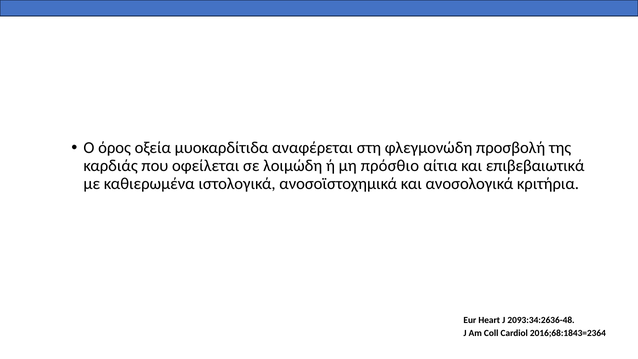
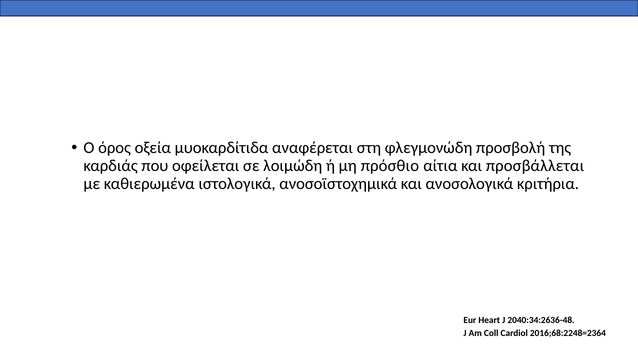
επιβεβαιωτικά: επιβεβαιωτικά -> προσβάλλεται (535, 166)
2093:34:2636-48: 2093:34:2636-48 -> 2040:34:2636-48 (541, 320)
2016;68:1843=2364: 2016;68:1843=2364 -> 2016;68:2248=2364 (568, 333)
